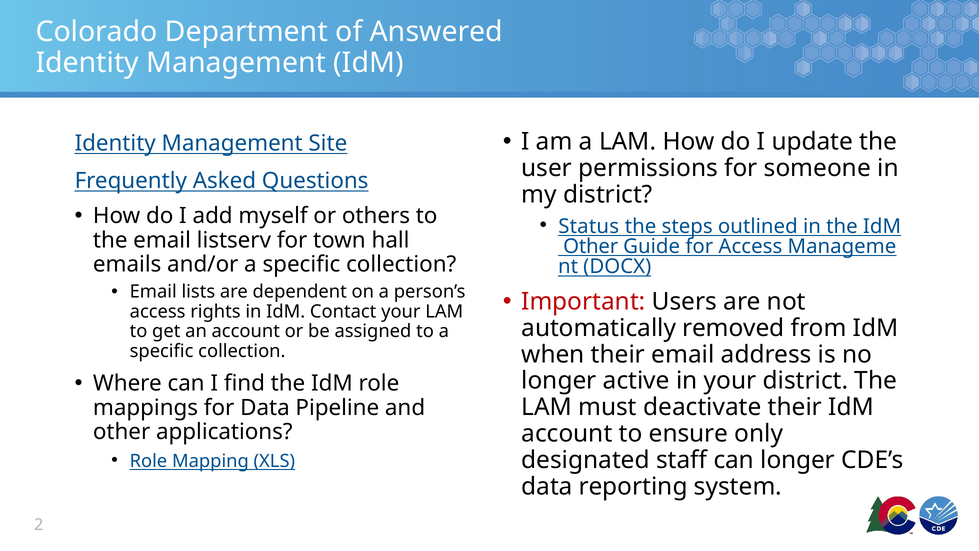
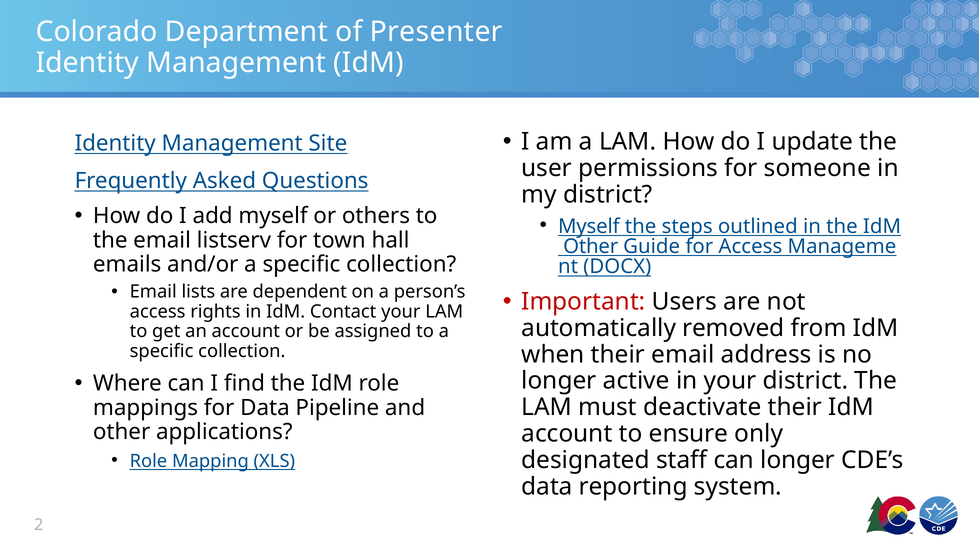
Answered: Answered -> Presenter (436, 32)
Status: Status -> Myself (589, 226)
